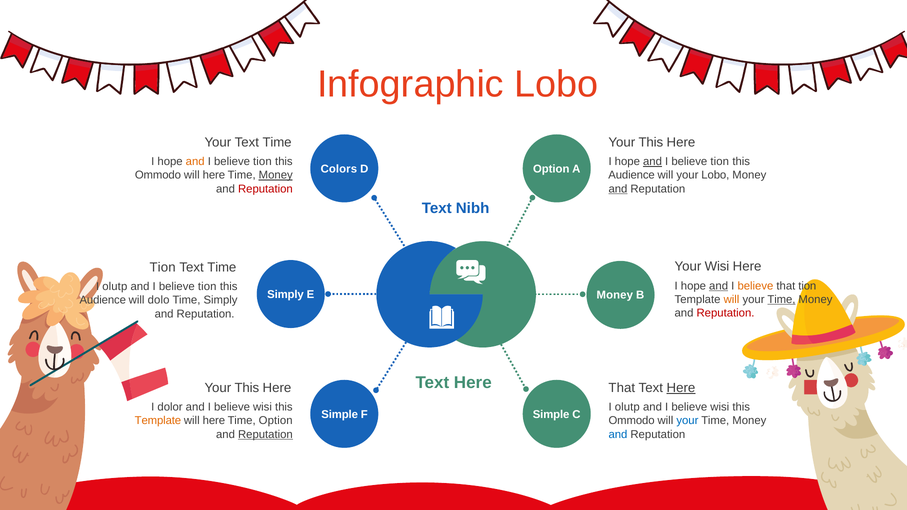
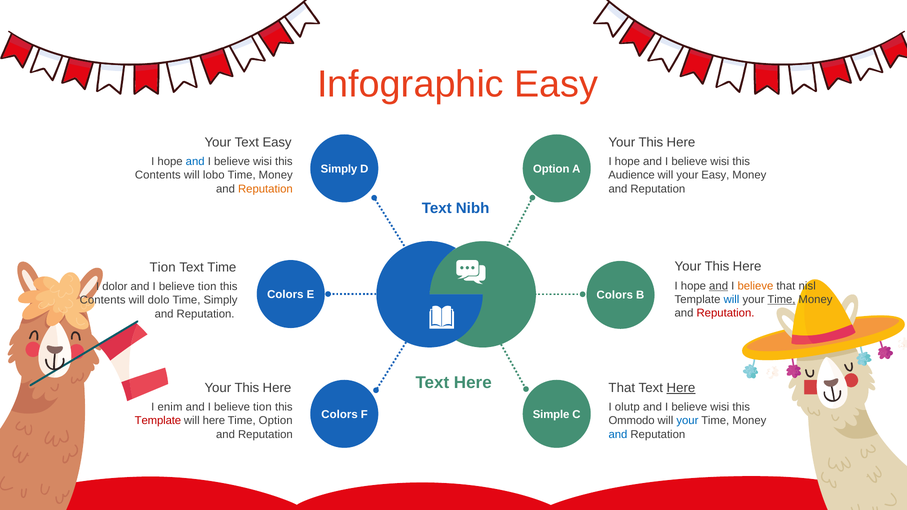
Infographic Lobo: Lobo -> Easy (556, 84)
Your Text Time: Time -> Easy (277, 142)
and colour: orange -> blue (195, 162)
tion: tion -> wisi (262, 162)
and underline: present -> none (652, 162)
tion: tion -> wisi (720, 162)
Colors: Colors -> Simply (339, 169)
Ommodo: Ommodo -> Contents (158, 175)
here: here -> lobo (214, 175)
Money underline: present -> none (276, 175)
your Lobo: Lobo -> Easy (715, 175)
Reputation colour: red -> orange (265, 189)
and underline: present -> none (618, 189)
Wisi: Wisi -> This (717, 267)
that tion: tion -> nisl (807, 286)
olutp: olutp -> dolor (115, 287)
Simply: Simply -> Colors (285, 295)
Money: Money -> Colors (615, 295)
will colour: orange -> blue (731, 300)
Audience: Audience -> Contents (103, 300)
dolor: dolor -> enim (170, 407)
wisi: wisi -> tion (262, 407)
Simple: Simple -> Colors (340, 415)
Template colour: orange -> red (158, 421)
Reputation underline: present -> none (265, 434)
